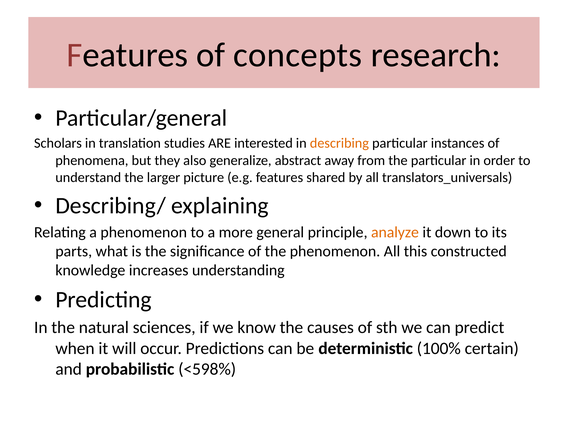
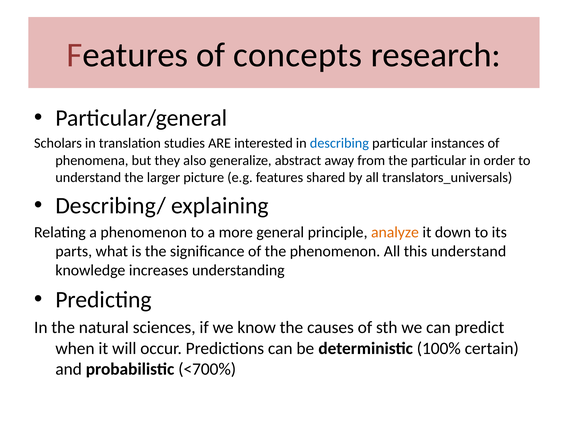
describing colour: orange -> blue (339, 143)
this constructed: constructed -> understand (469, 251)
<598%: <598% -> <700% (207, 369)
